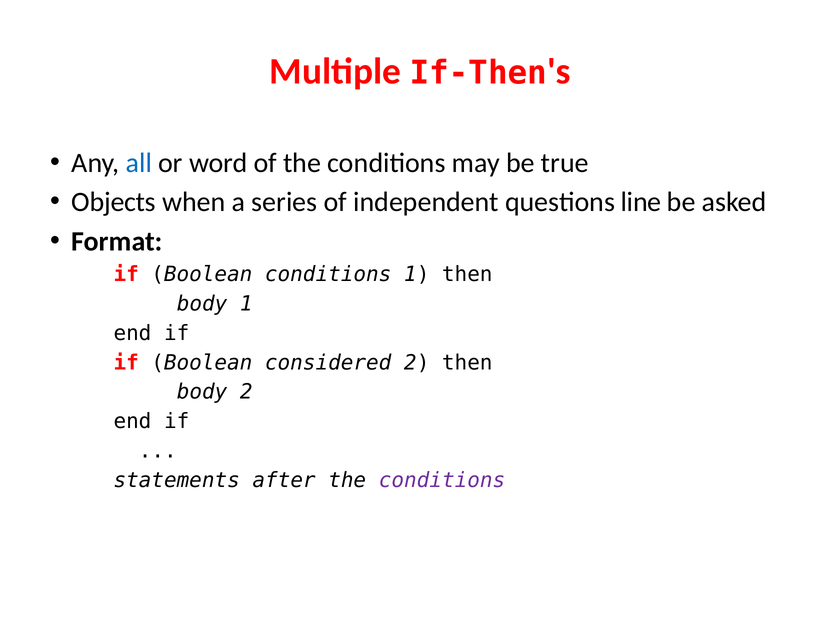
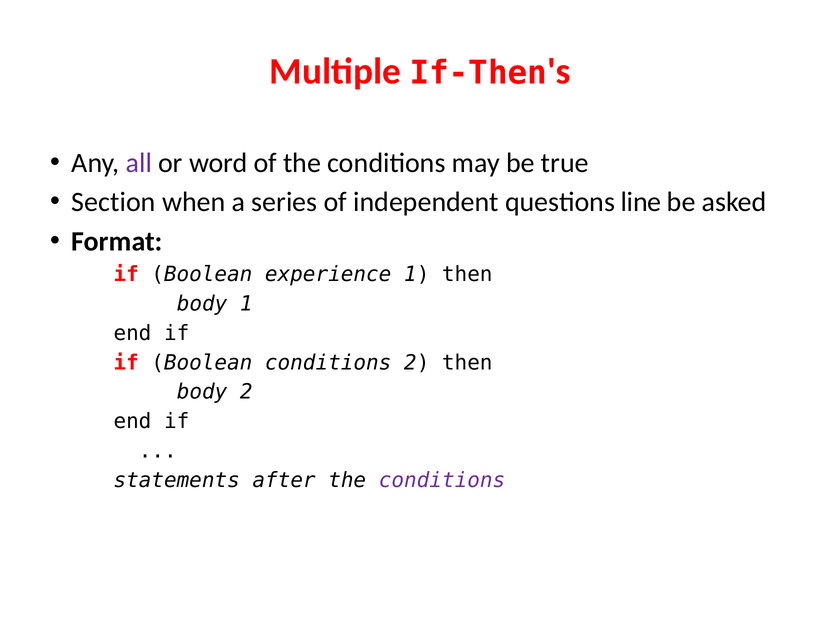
all colour: blue -> purple (139, 163)
Objects: Objects -> Section (114, 202)
Boolean conditions: conditions -> experience (328, 274)
Boolean considered: considered -> conditions (328, 363)
